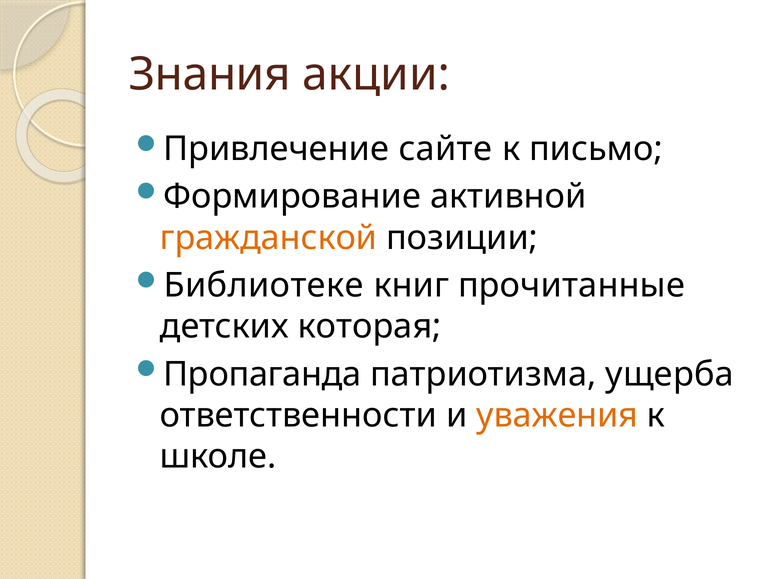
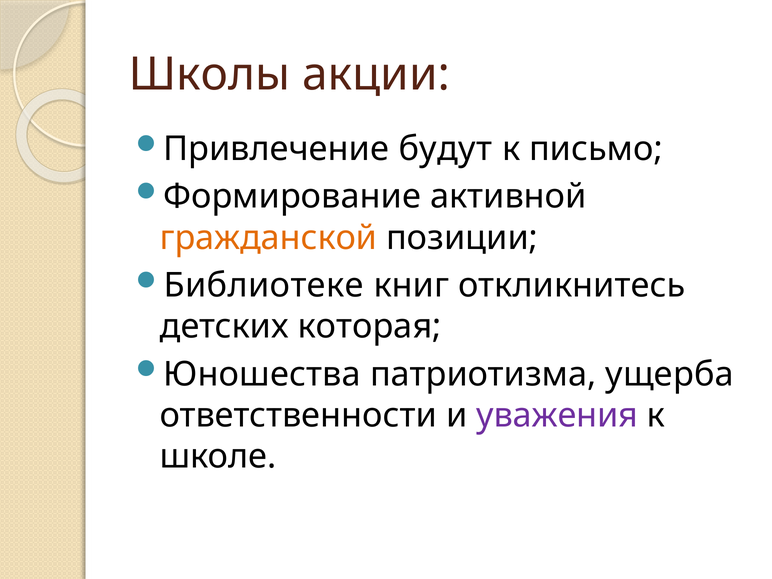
Знания: Знания -> Школы (210, 75)
сайте: сайте -> будут (445, 149)
прочитанные: прочитанные -> откликнитесь (572, 285)
Пропаганда: Пропаганда -> Юношества (262, 374)
уважения colour: orange -> purple (557, 415)
